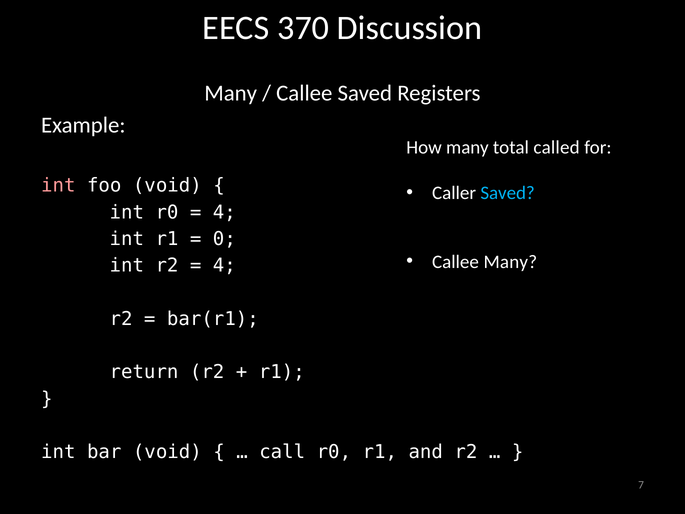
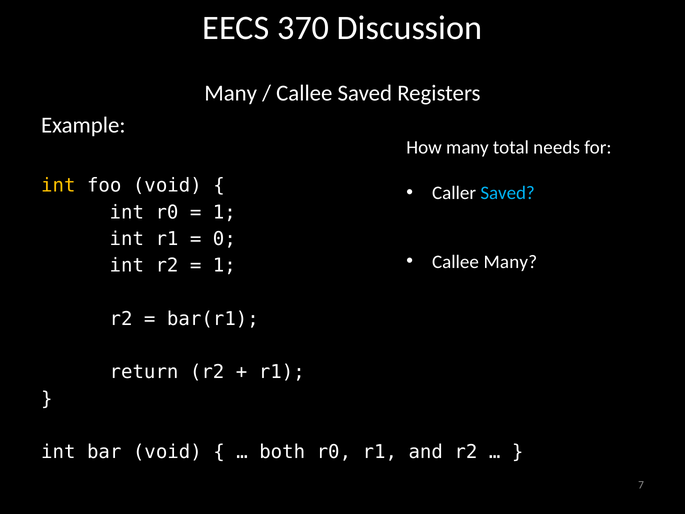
called: called -> needs (557, 147)
int colour: pink -> yellow (58, 186)
4: 4 -> 1 (224, 212)
4: 4 -> 1 (224, 265)
call: call -> both (282, 452)
